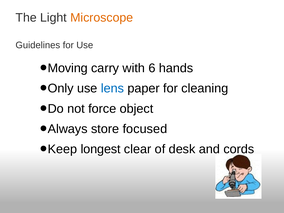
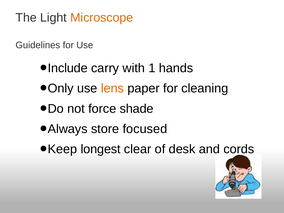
Moving: Moving -> Include (68, 68)
6: 6 -> 1 (152, 68)
lens colour: blue -> orange (112, 88)
object: object -> shade (137, 109)
